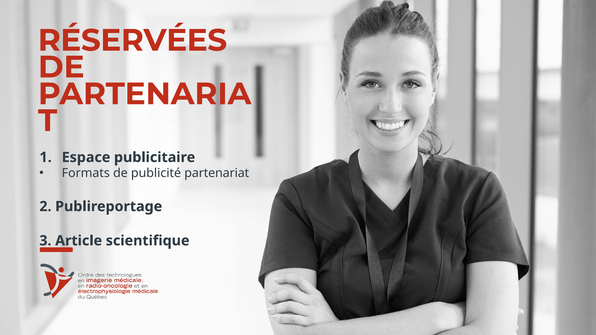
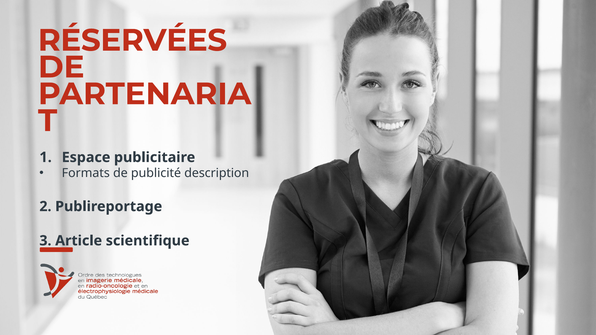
partenariat: partenariat -> description (217, 173)
